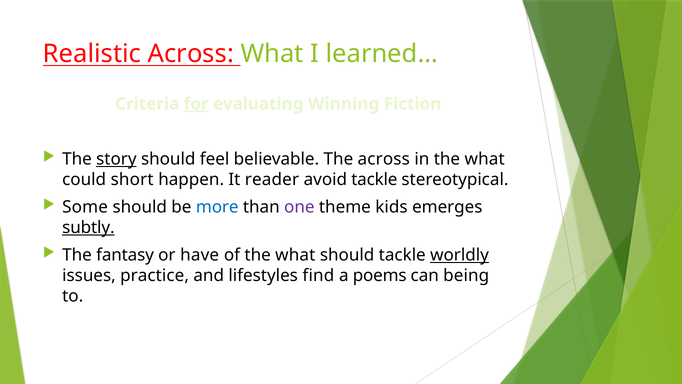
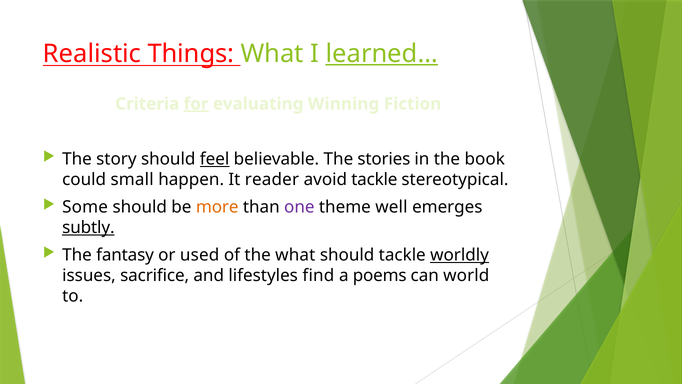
Realistic Across: Across -> Things (191, 54)
learned… underline: none -> present (382, 54)
story underline: present -> none (116, 159)
feel underline: none -> present (215, 159)
The across: across -> stories (384, 159)
in the what: what -> book (485, 159)
short: short -> small (132, 179)
more colour: blue -> orange (217, 207)
kids: kids -> well (391, 207)
have: have -> used (200, 255)
practice: practice -> sacrifice (155, 275)
being: being -> world (466, 275)
